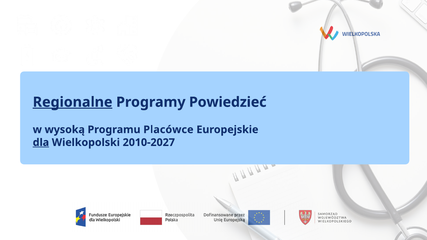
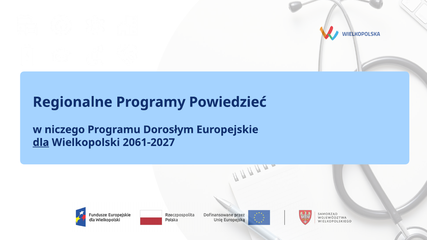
Regionalne underline: present -> none (73, 102)
wysoką: wysoką -> niczego (65, 130)
Placówce: Placówce -> Dorosłym (168, 130)
2010-2027: 2010-2027 -> 2061-2027 (149, 143)
